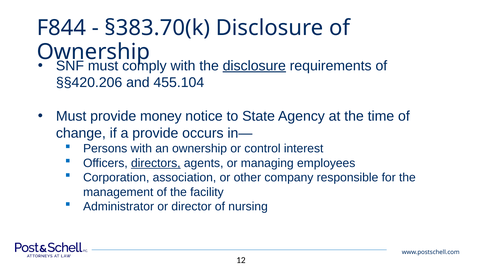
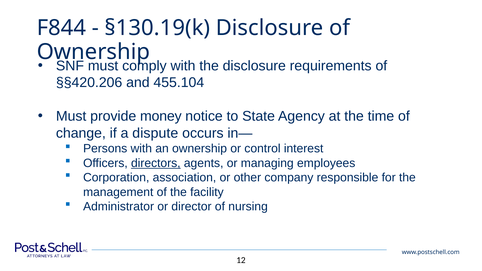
§383.70(k: §383.70(k -> §130.19(k (157, 28)
disclosure underline: present -> none (254, 66)
a provide: provide -> dispute (155, 133)
